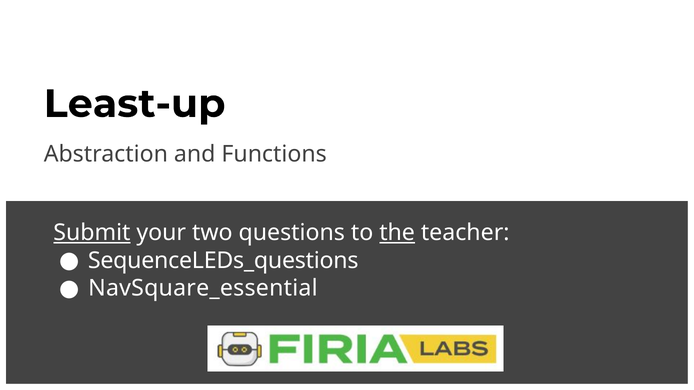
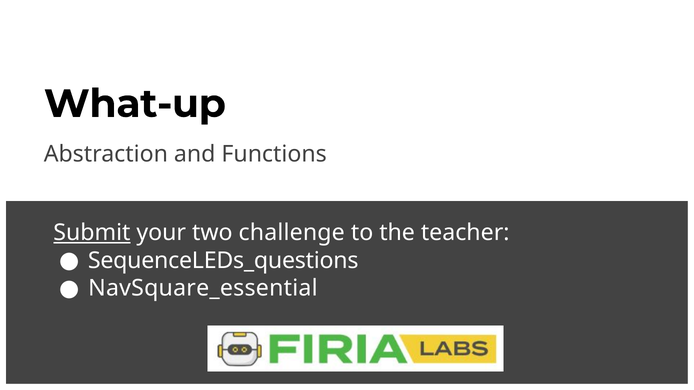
Least-up: Least-up -> What-up (135, 104)
questions: questions -> challenge (292, 233)
the underline: present -> none (397, 233)
